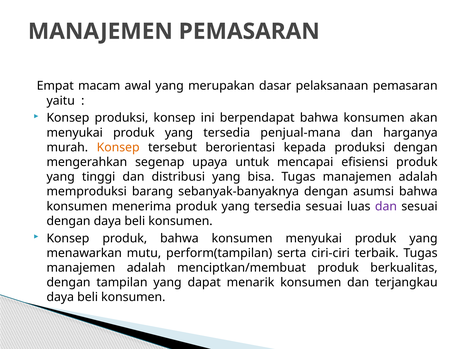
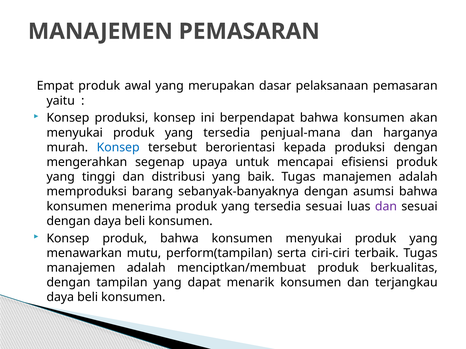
Empat macam: macam -> produk (99, 86)
Konsep colour: orange -> blue (118, 148)
bisa: bisa -> baik (261, 177)
